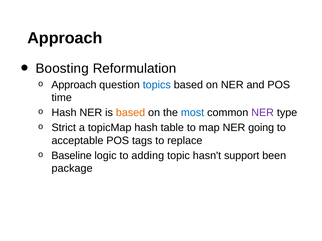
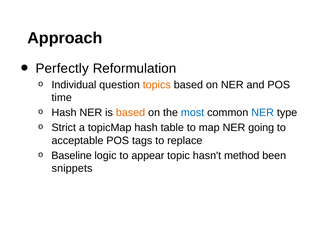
Boosting: Boosting -> Perfectly (62, 69)
Approach: Approach -> Individual (74, 85)
topics colour: blue -> orange (157, 85)
NER colour: purple -> blue (263, 113)
adding: adding -> appear (148, 156)
support: support -> method (242, 156)
package: package -> snippets (72, 169)
